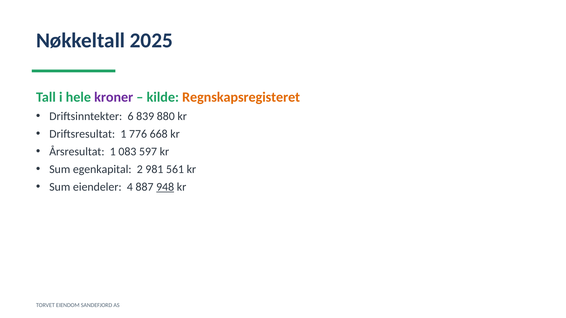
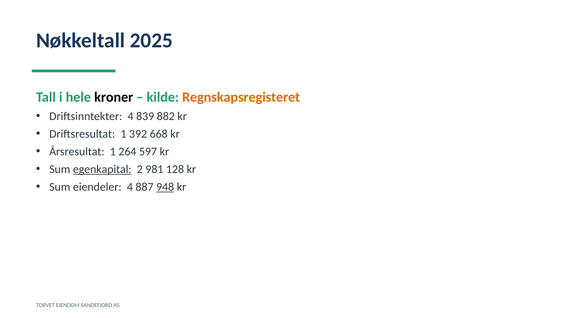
kroner colour: purple -> black (114, 97)
Driftsinntekter 6: 6 -> 4 (131, 116)
880: 880 -> 882 (166, 116)
776: 776 -> 392 (138, 134)
083: 083 -> 264 (127, 152)
egenkapital underline: none -> present (102, 169)
561: 561 -> 128 (175, 169)
